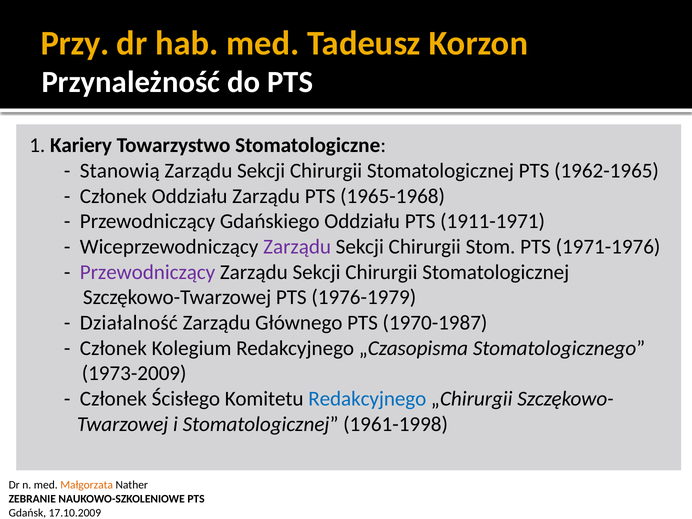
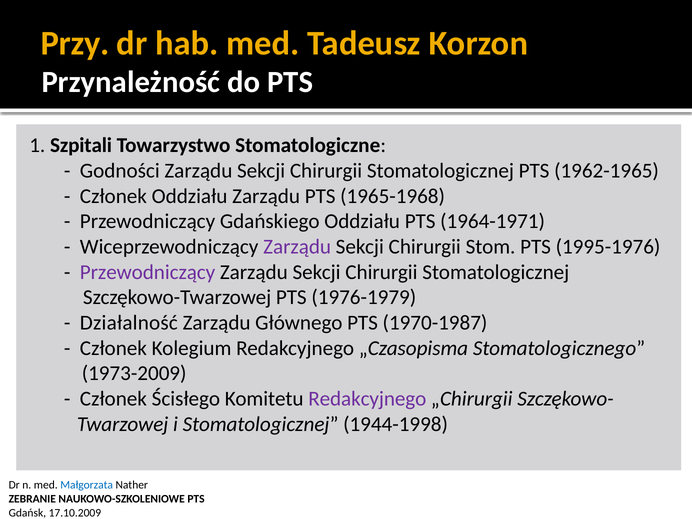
Kariery: Kariery -> Szpitali (81, 145)
Stanowią: Stanowią -> Godności (120, 171)
1911-1971: 1911-1971 -> 1964-1971 (493, 221)
1971-1976: 1971-1976 -> 1995-1976 (608, 247)
Redakcyjnego colour: blue -> purple (367, 399)
1961-1998: 1961-1998 -> 1944-1998 (396, 424)
Małgorzata colour: orange -> blue (87, 485)
